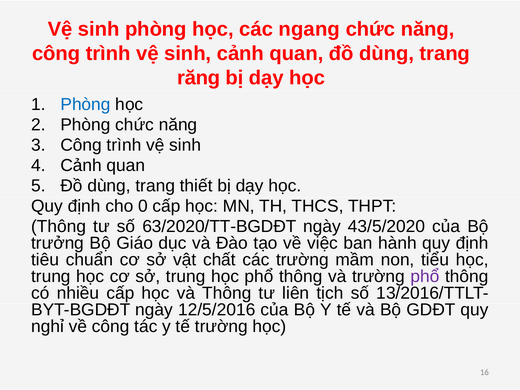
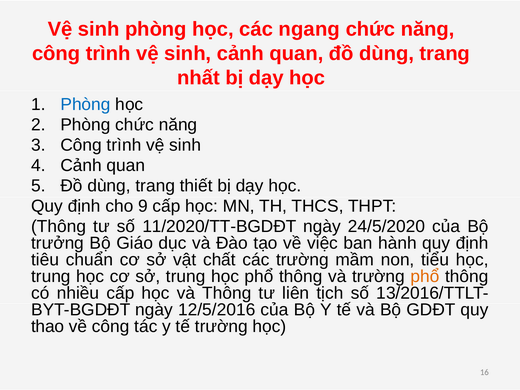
răng: răng -> nhất (199, 78)
0: 0 -> 9 (143, 206)
63/2020/TT-BGDĐT: 63/2020/TT-BGDĐT -> 11/2020/TT-BGDĐT (219, 226)
43/5/2020: 43/5/2020 -> 24/5/2020 (387, 226)
phổ colour: purple -> orange (425, 276)
nghỉ: nghỉ -> thao (48, 326)
